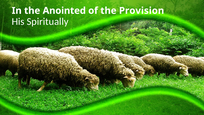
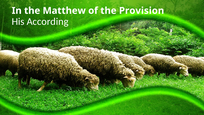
Anointed: Anointed -> Matthew (64, 11)
Spiritually: Spiritually -> According (48, 22)
